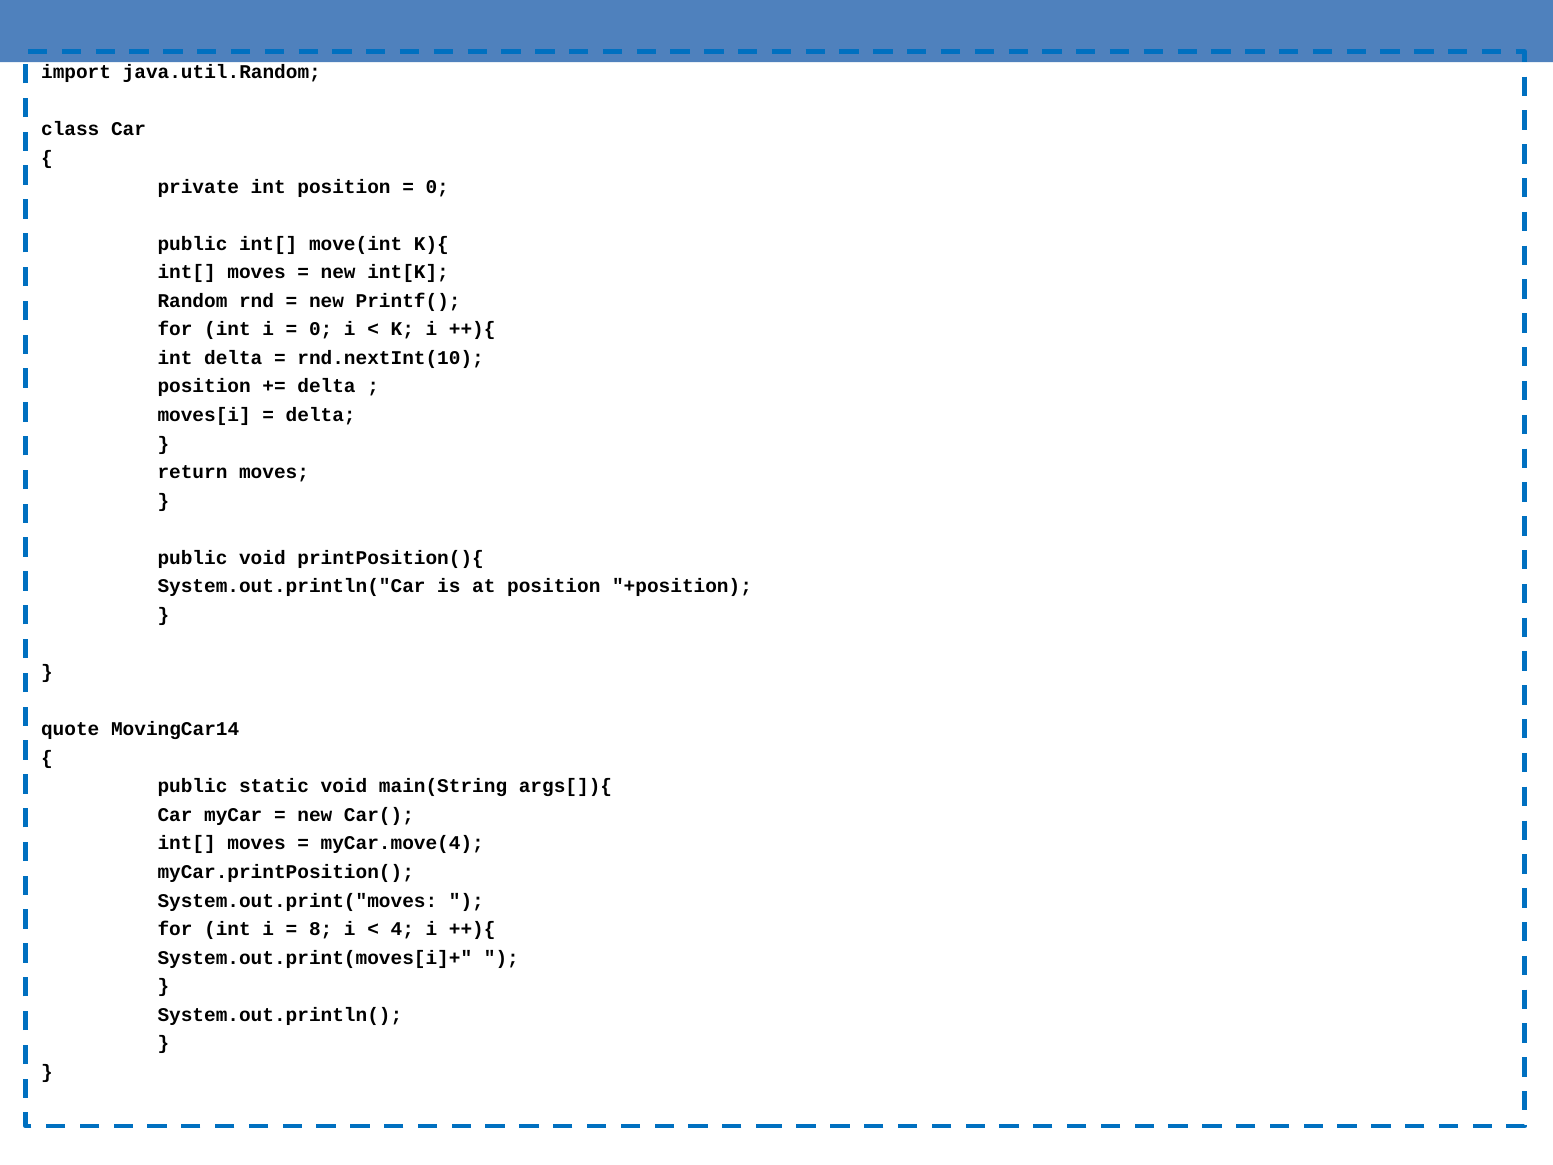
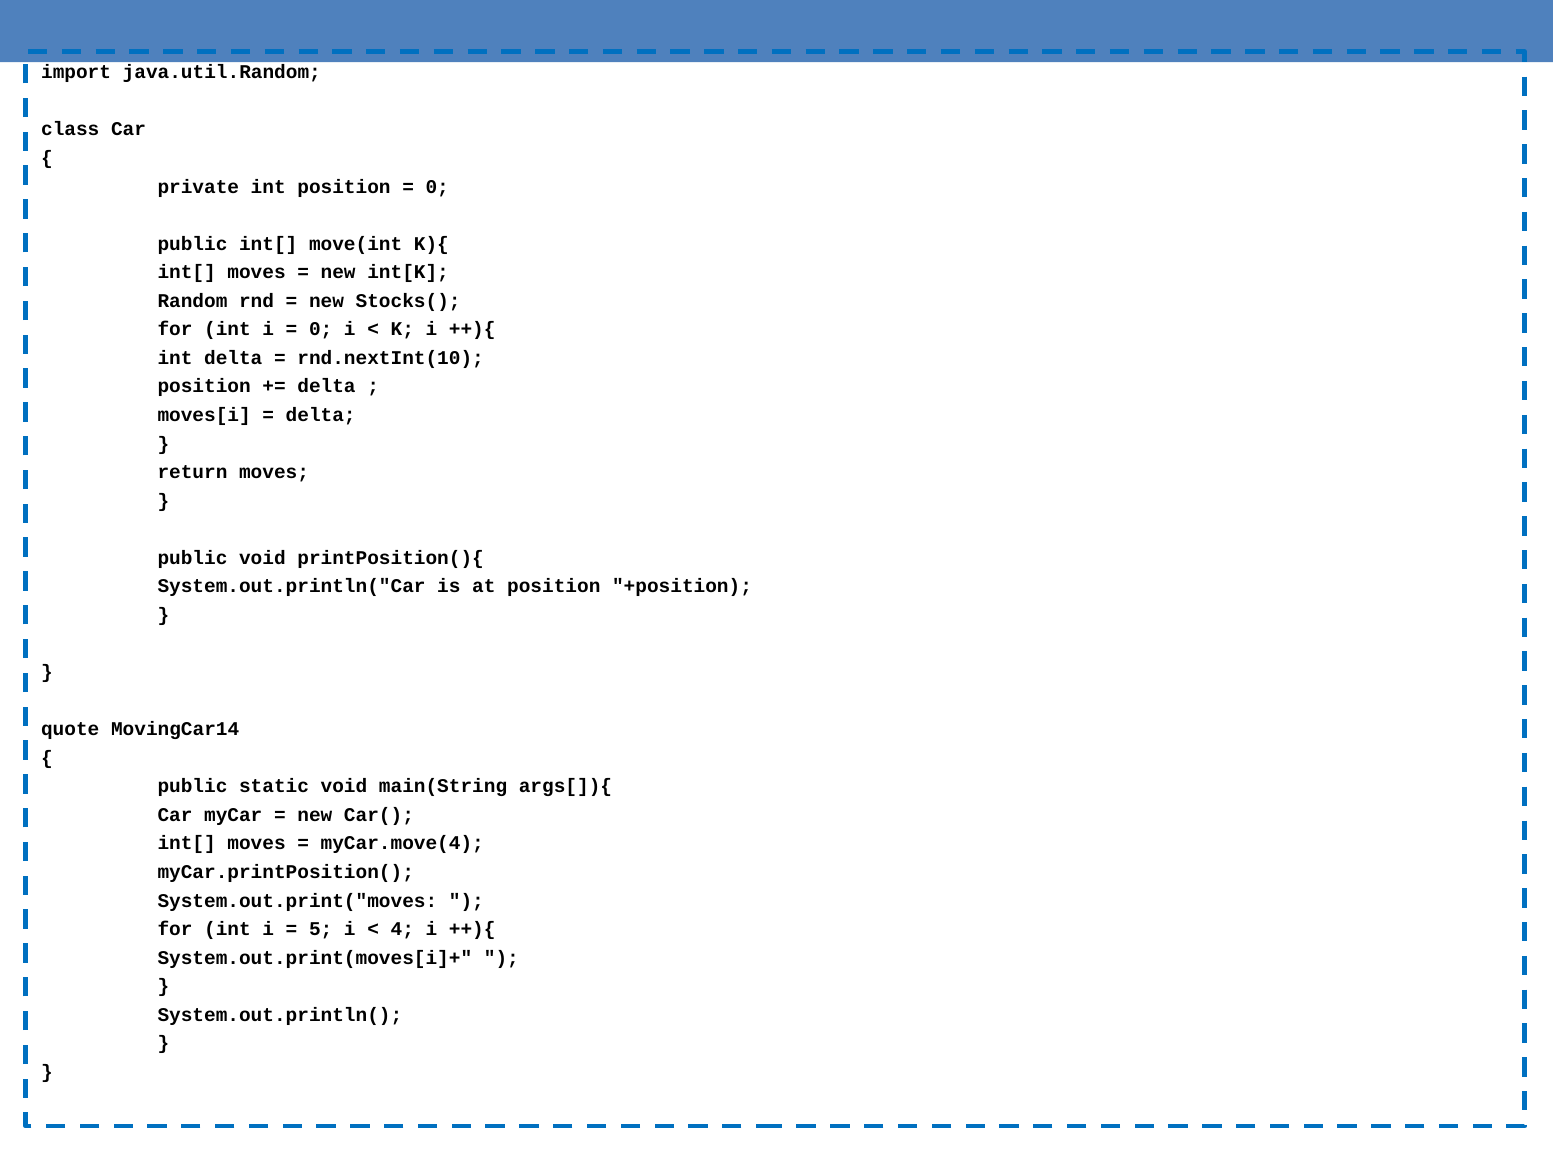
Printf(: Printf( -> Stocks( (408, 301)
8: 8 -> 5 (321, 929)
